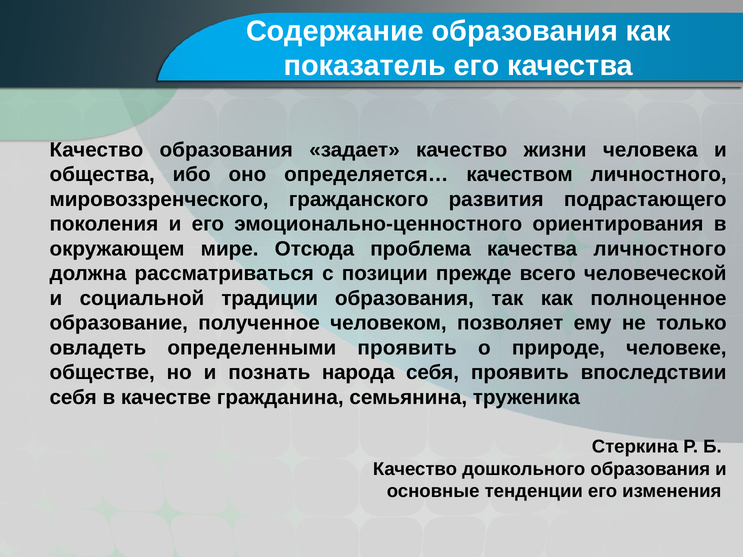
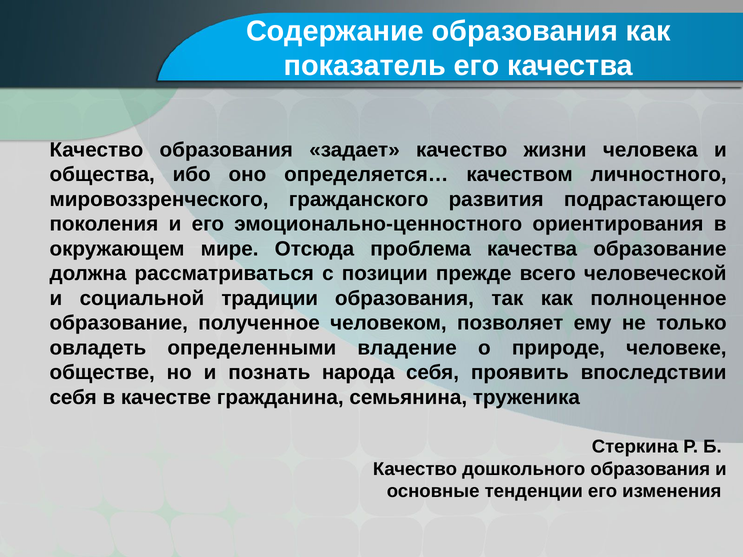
качества личностного: личностного -> образование (660, 249)
определенными проявить: проявить -> владение (407, 348)
